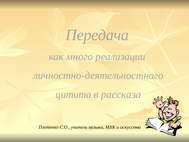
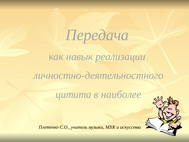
много: много -> навык (80, 57)
рассказа: рассказа -> наиболее (121, 94)
